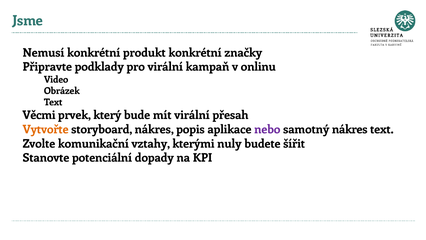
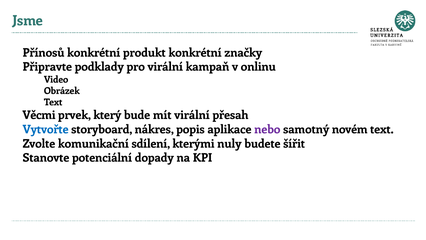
Nemusí: Nemusí -> Přínosů (43, 53)
Vytvořte colour: orange -> blue (46, 129)
samotný nákres: nákres -> novém (350, 129)
vztahy: vztahy -> sdílení (151, 144)
